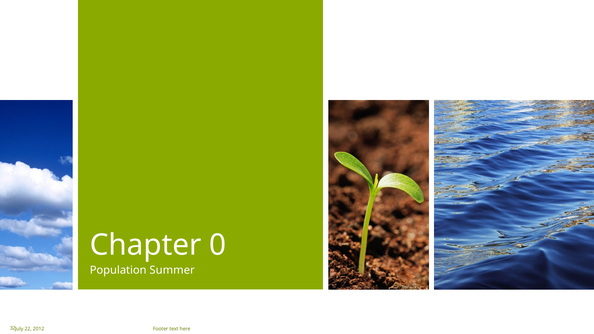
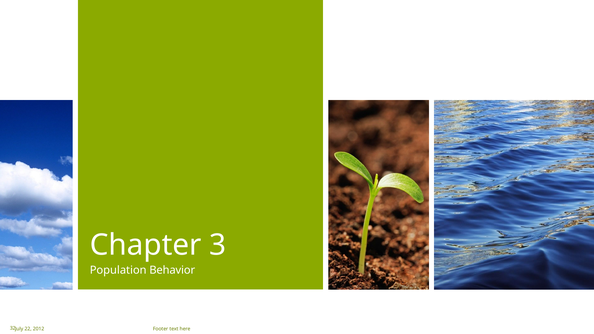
0: 0 -> 3 (218, 245)
Summer: Summer -> Behavior (172, 270)
